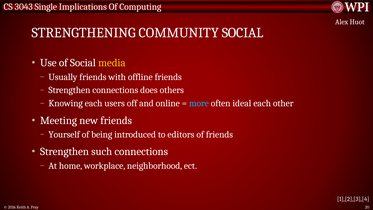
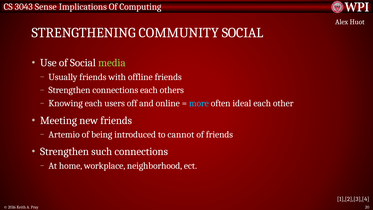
Single: Single -> Sense (46, 7)
media colour: yellow -> light green (112, 63)
connections does: does -> each (149, 90)
Yourself: Yourself -> Artemio (64, 134)
editors: editors -> cannot (181, 134)
